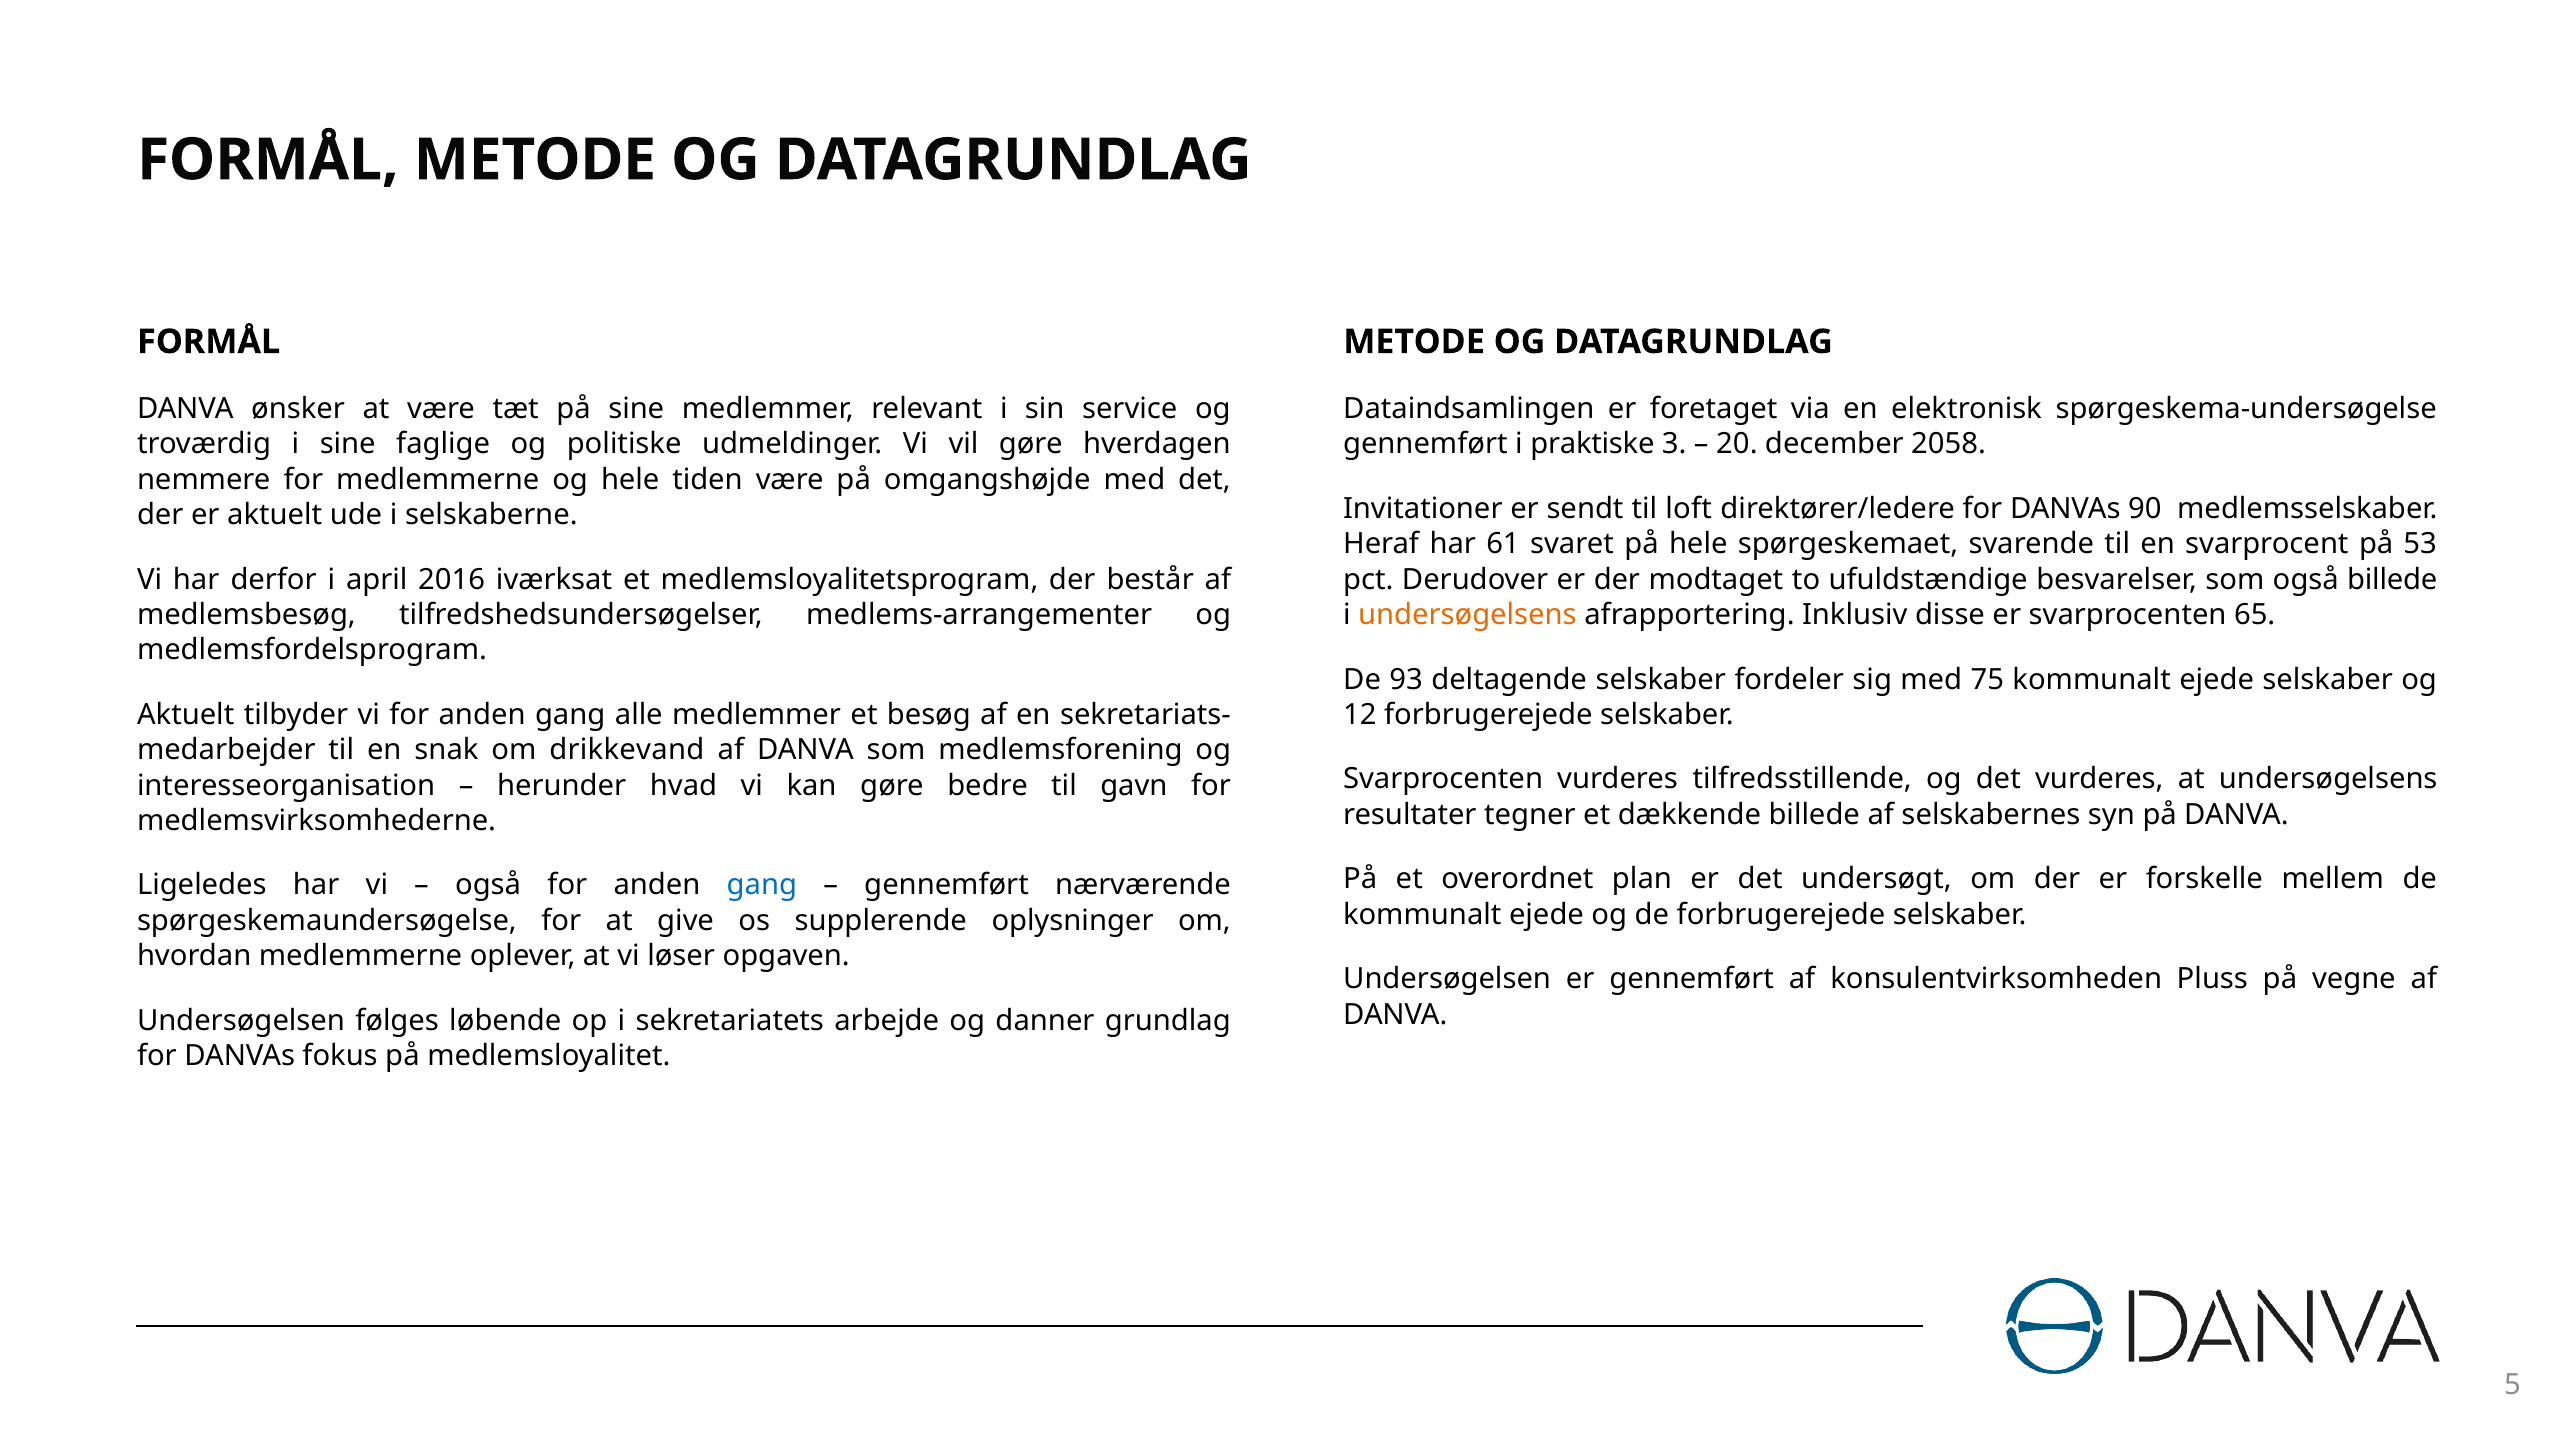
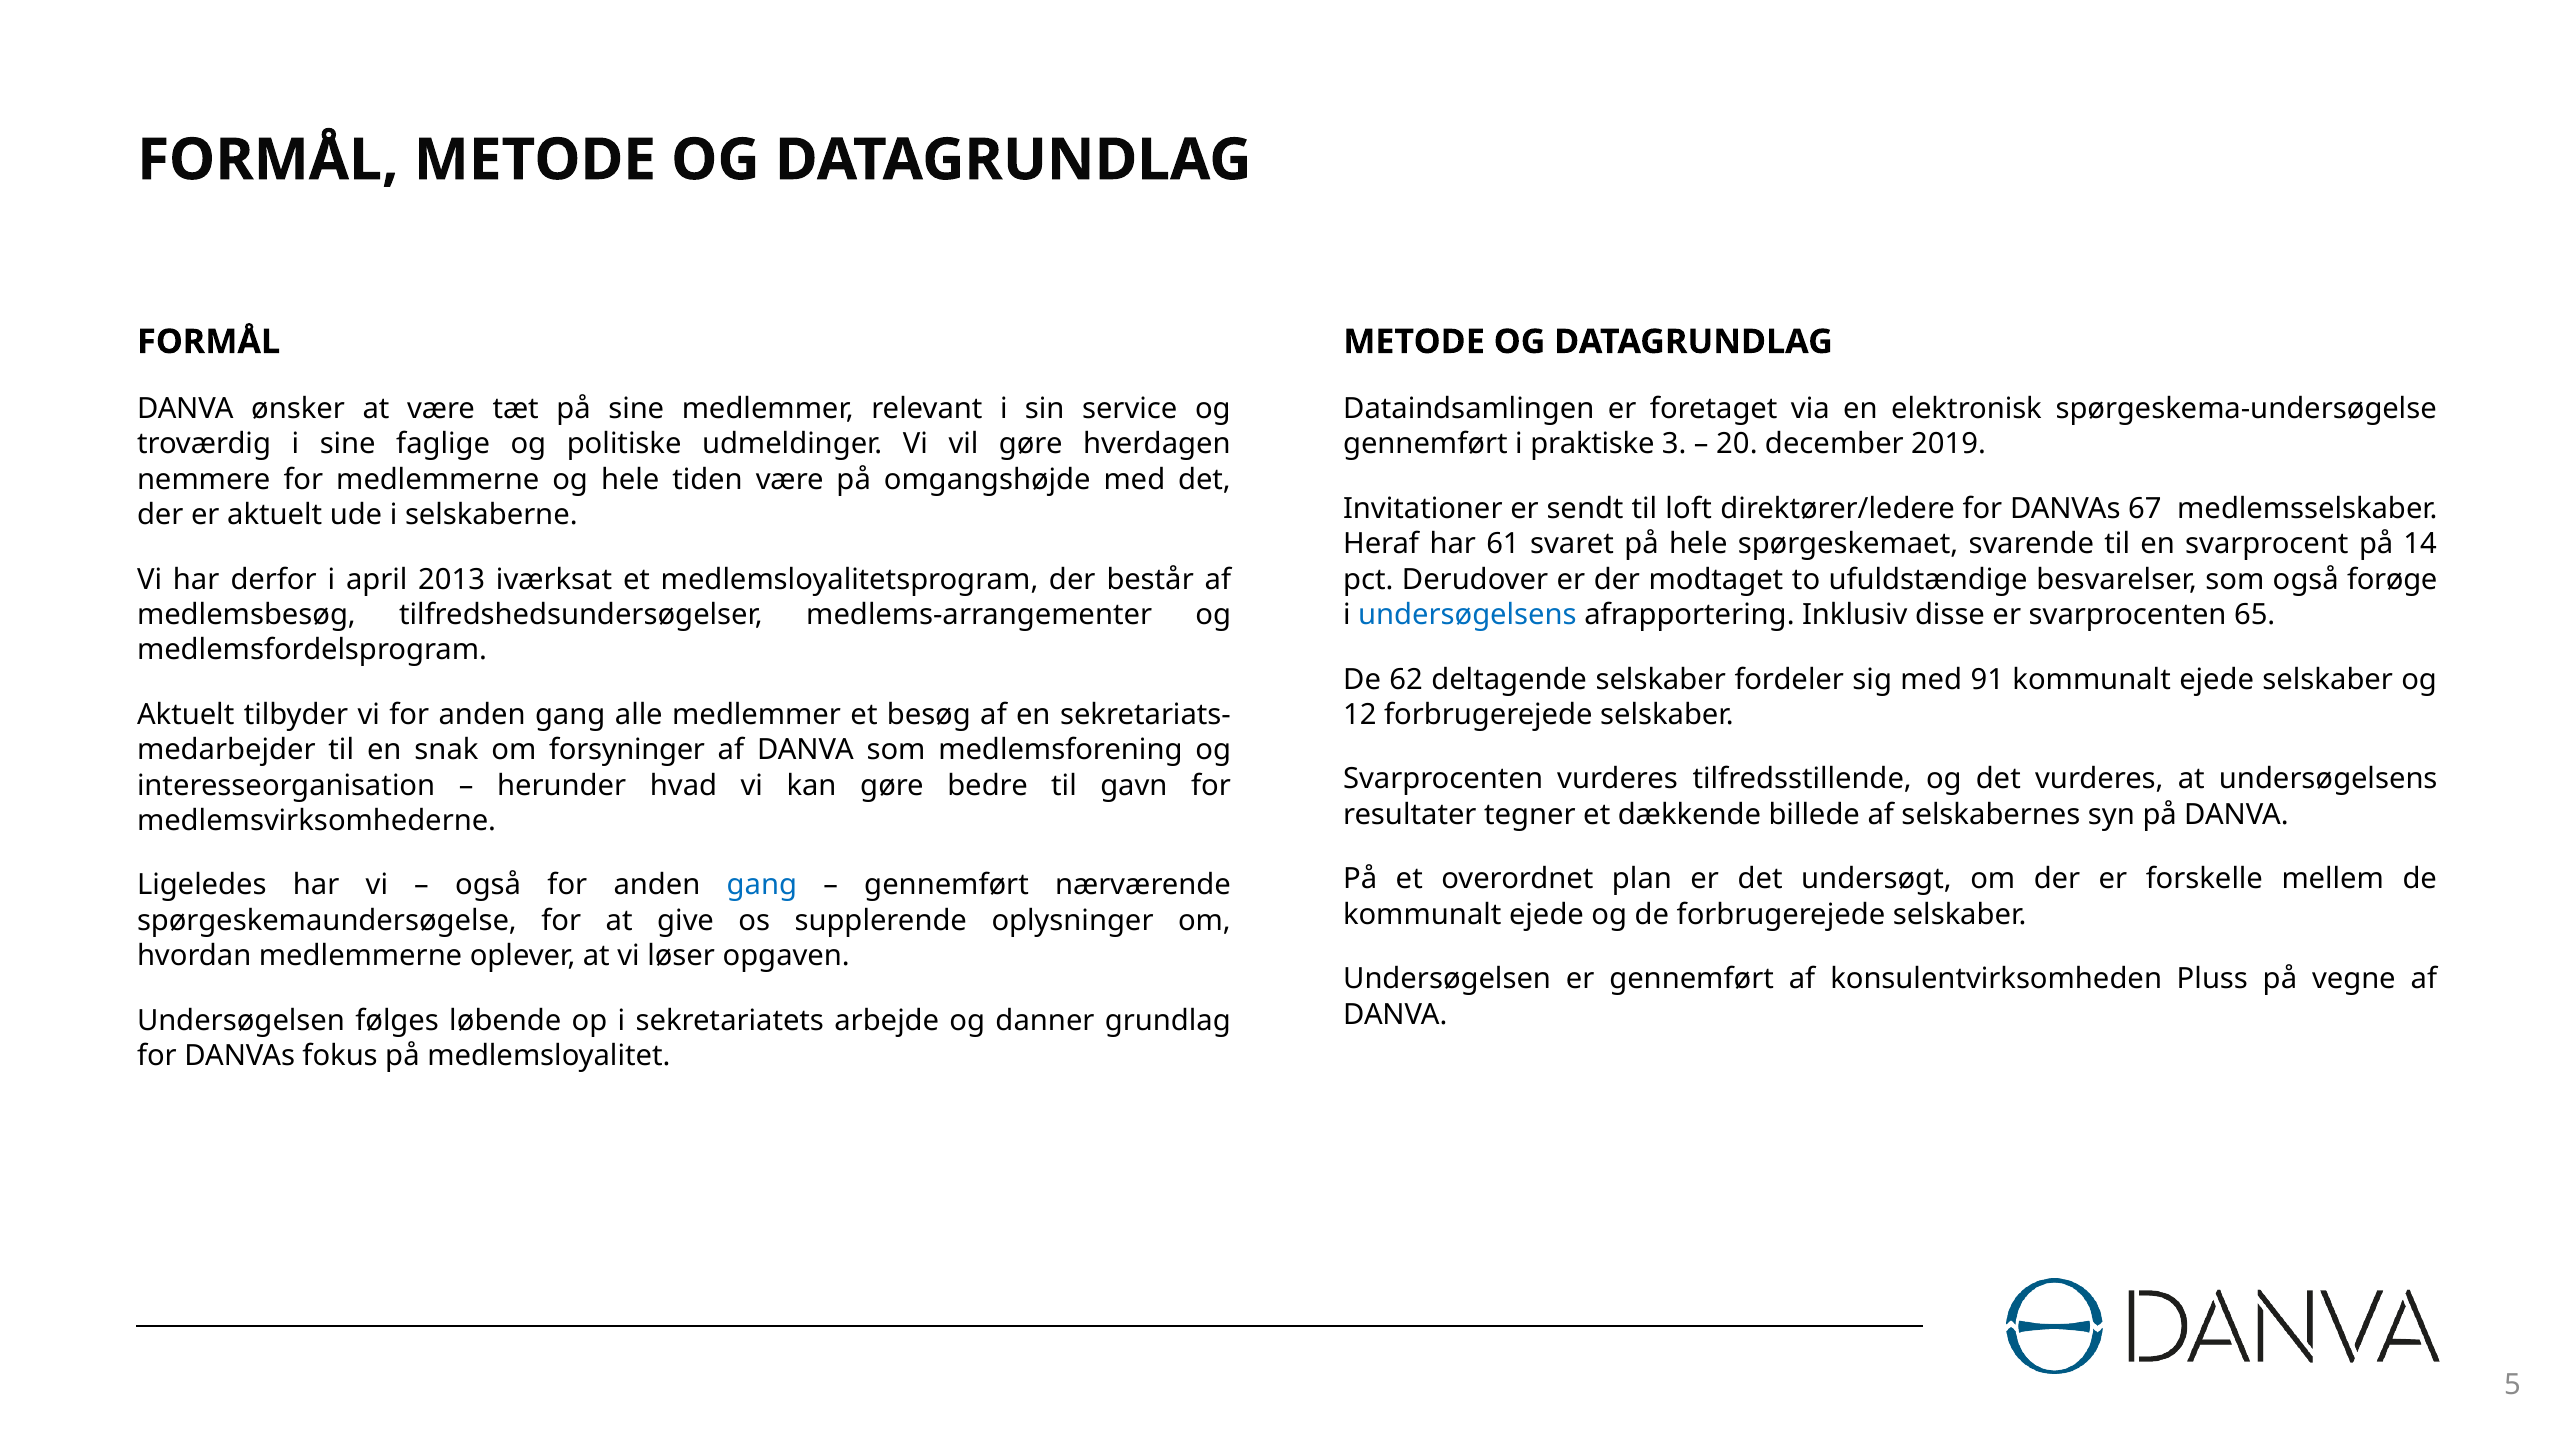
2058: 2058 -> 2019 (1949, 444)
90: 90 -> 67 (2145, 509)
53: 53 -> 14 (2420, 544)
2016: 2016 -> 2013 (452, 580)
også billede: billede -> forøge (2392, 580)
undersøgelsens colour: orange -> blue (1467, 615)
93: 93 -> 62 (1406, 680)
75: 75 -> 91 (1987, 680)
drikkevand: drikkevand -> forsyninger (627, 750)
